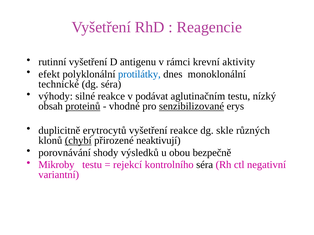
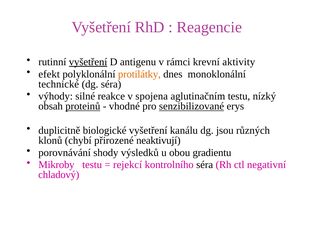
vyšetření underline: none -> present (88, 62)
protilátky colour: blue -> orange (139, 74)
podávat: podávat -> spojena (152, 96)
erytrocytů: erytrocytů -> biologické (105, 131)
vyšetření reakce: reakce -> kanálu (184, 131)
skle: skle -> jsou (225, 131)
chybí underline: present -> none (78, 141)
bezpečně: bezpečně -> gradientu (212, 153)
variantní: variantní -> chladový (59, 175)
